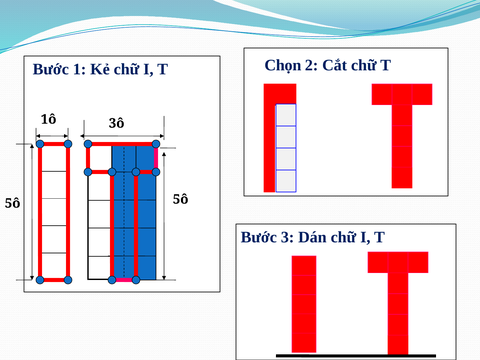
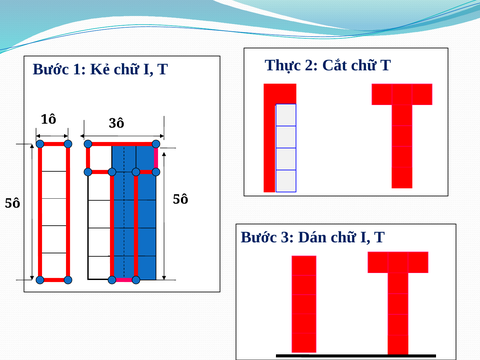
Chọn: Chọn -> Thực (283, 65)
